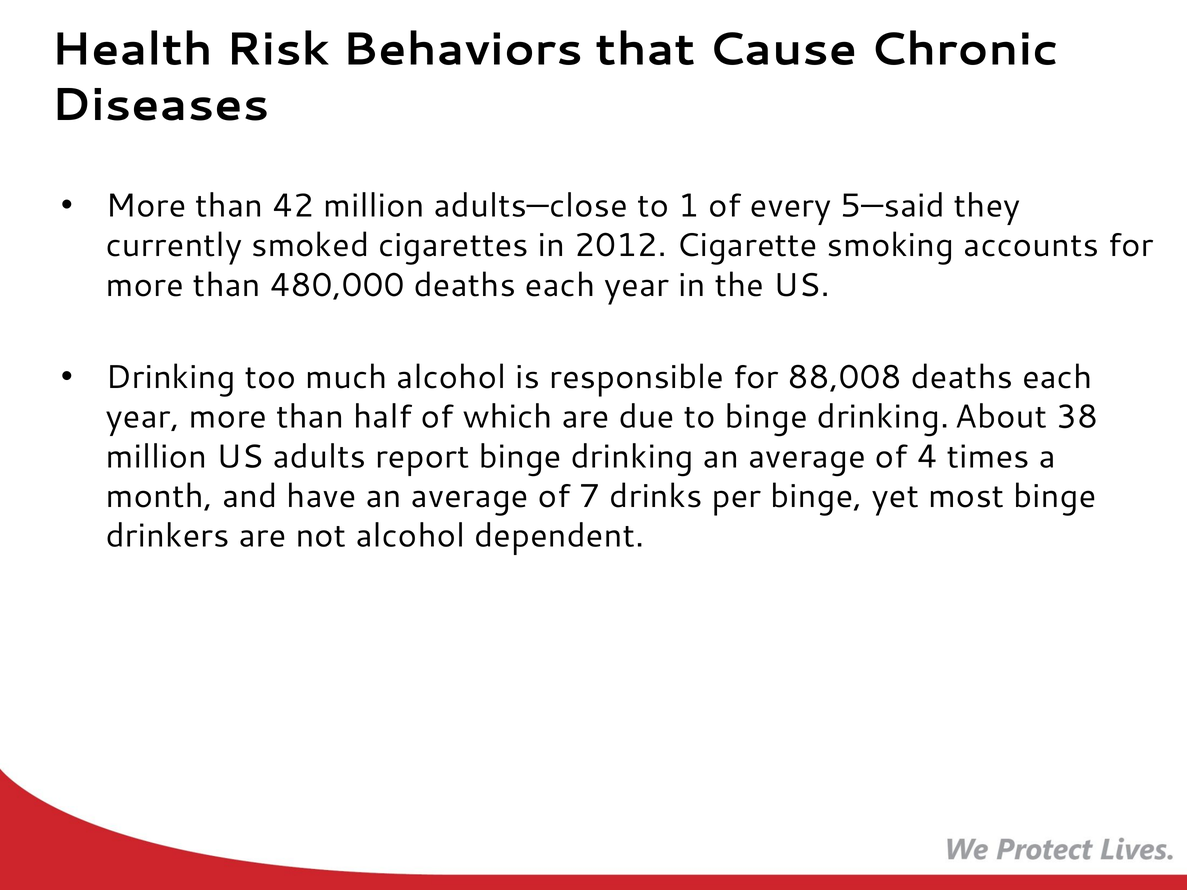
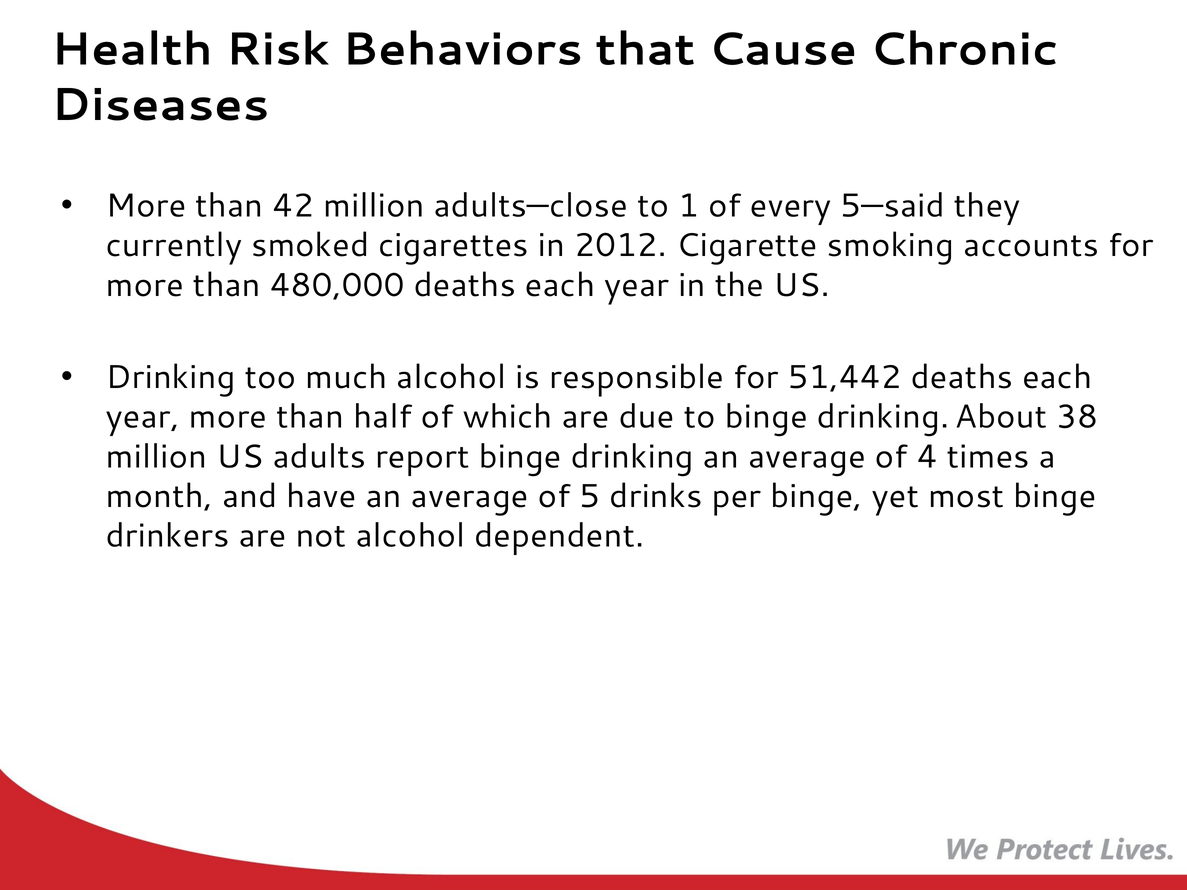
88,008: 88,008 -> 51,442 (845, 378)
7: 7 -> 5 (590, 496)
